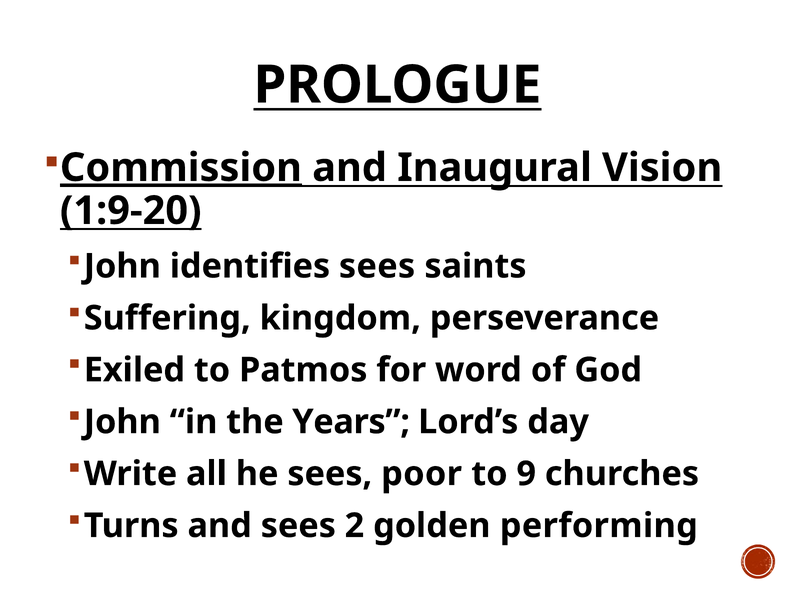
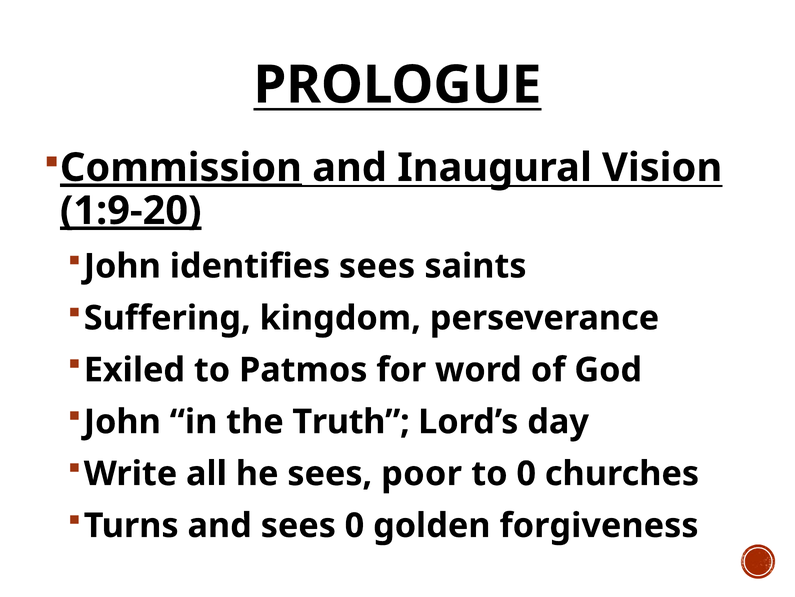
1:9-20 underline: none -> present (131, 210)
Years: Years -> Truth (351, 421)
to 9: 9 -> 0 (526, 473)
sees 2: 2 -> 0 (354, 525)
performing: performing -> forgiveness (599, 525)
